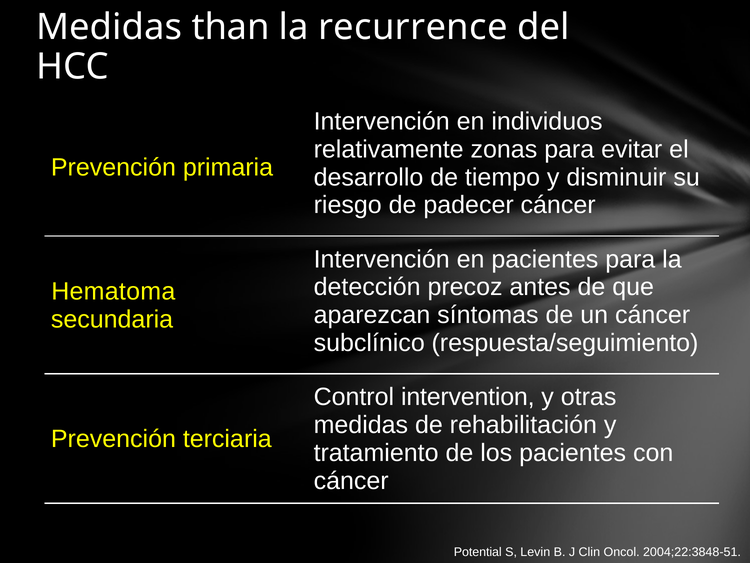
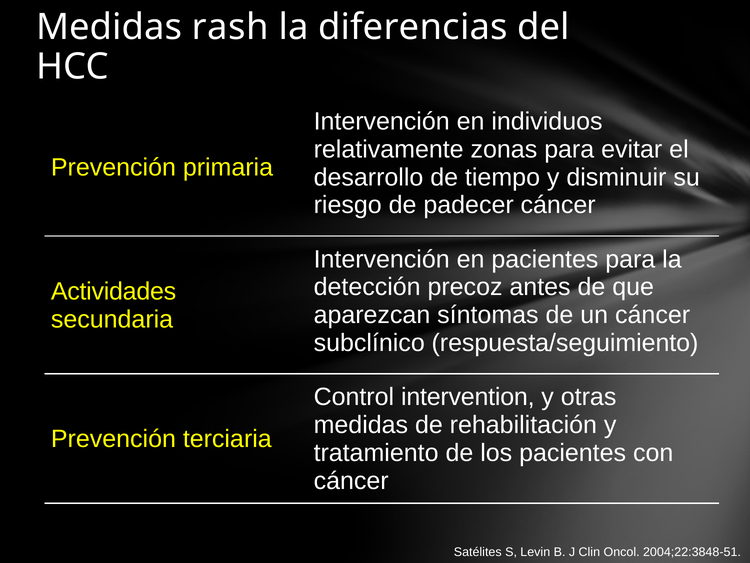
than: than -> rash (230, 27)
recurrence: recurrence -> diferencias (413, 27)
Hematoma: Hematoma -> Actividades (114, 291)
Potential: Potential -> Satélites (478, 552)
